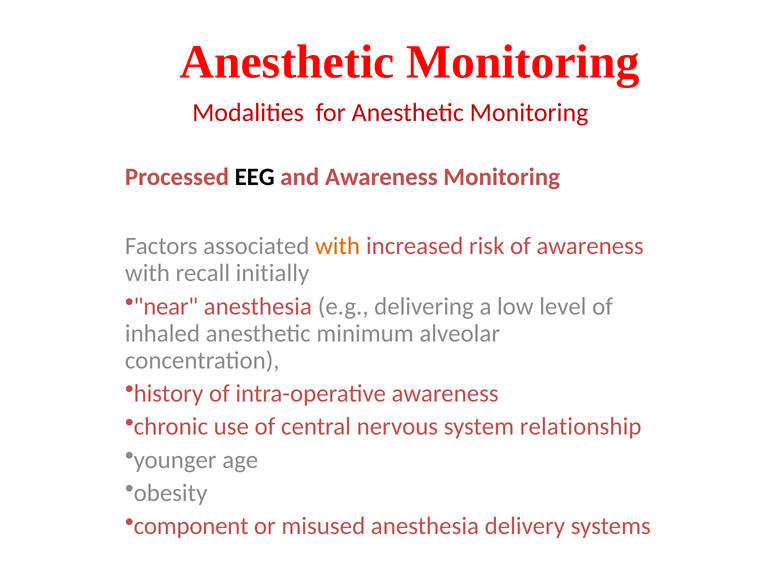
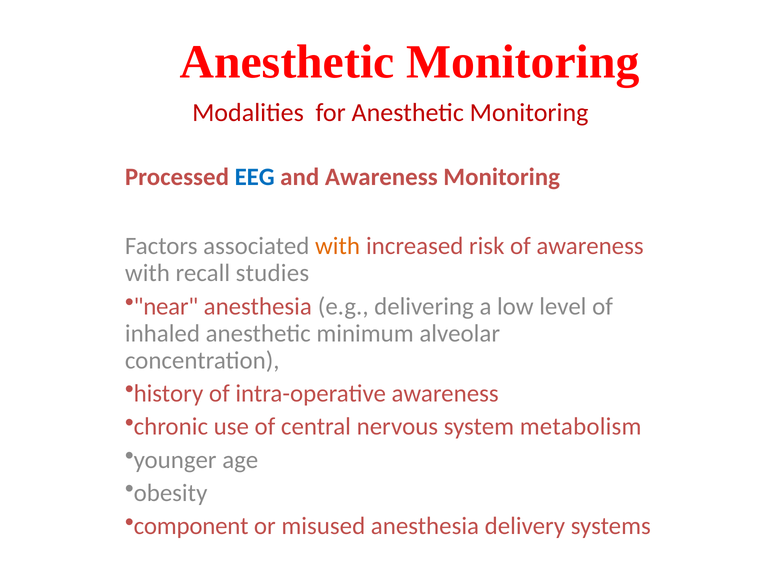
EEG colour: black -> blue (255, 177)
initially: initially -> studies (272, 273)
relationship: relationship -> metabolism (581, 426)
